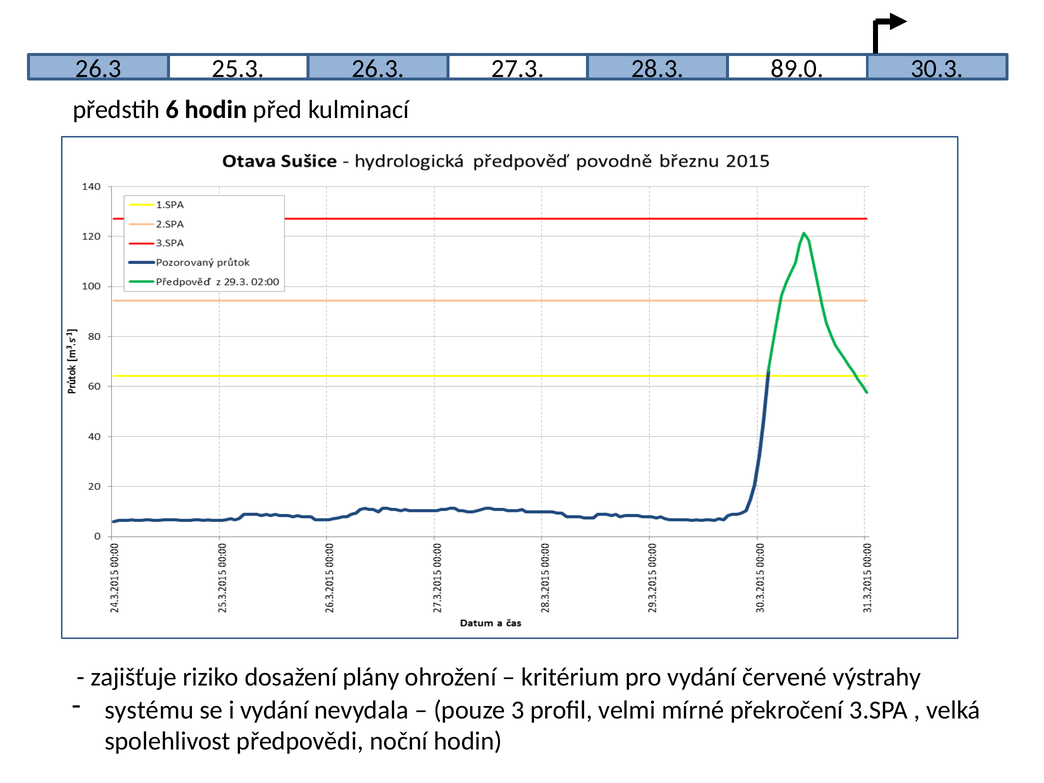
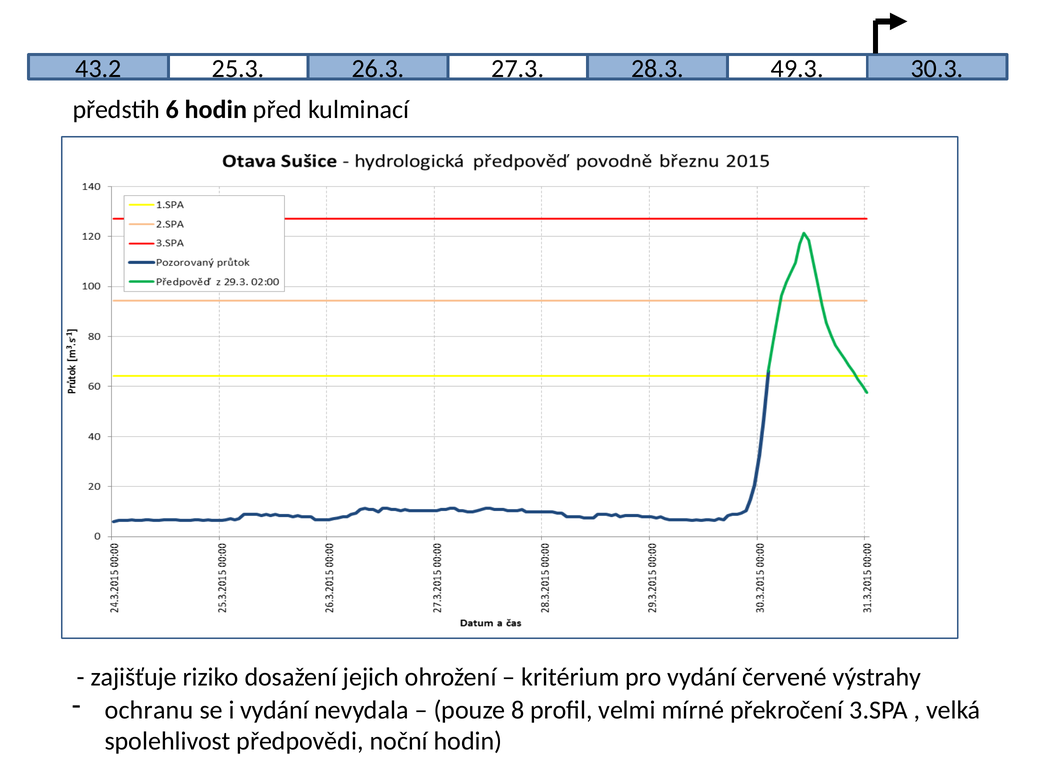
26.3: 26.3 -> 43.2 (99, 69)
89.0: 89.0 -> 49.3 (797, 69)
plány: plány -> jejich (371, 677)
systému: systému -> ochranu (149, 710)
3: 3 -> 8 (518, 710)
